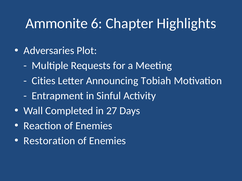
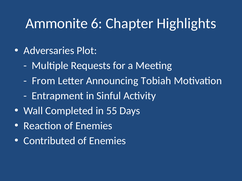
Cities: Cities -> From (44, 81)
27: 27 -> 55 (112, 111)
Restoration: Restoration -> Contributed (49, 141)
